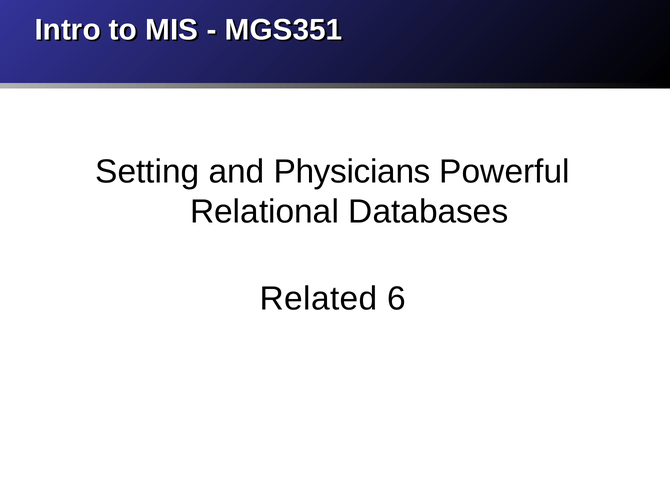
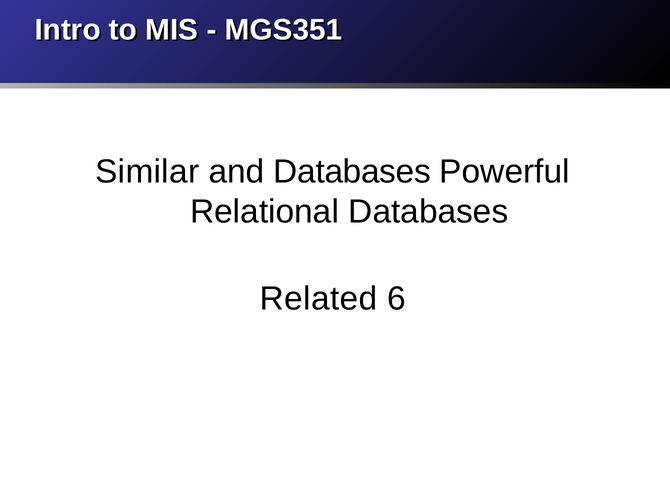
Setting: Setting -> Similar (147, 172)
and Physicians: Physicians -> Databases (352, 172)
